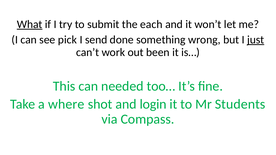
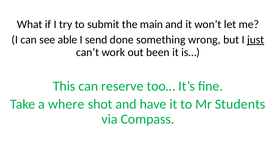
What underline: present -> none (30, 24)
each: each -> main (151, 24)
pick: pick -> able (68, 40)
needed: needed -> reserve (122, 86)
login: login -> have (153, 104)
